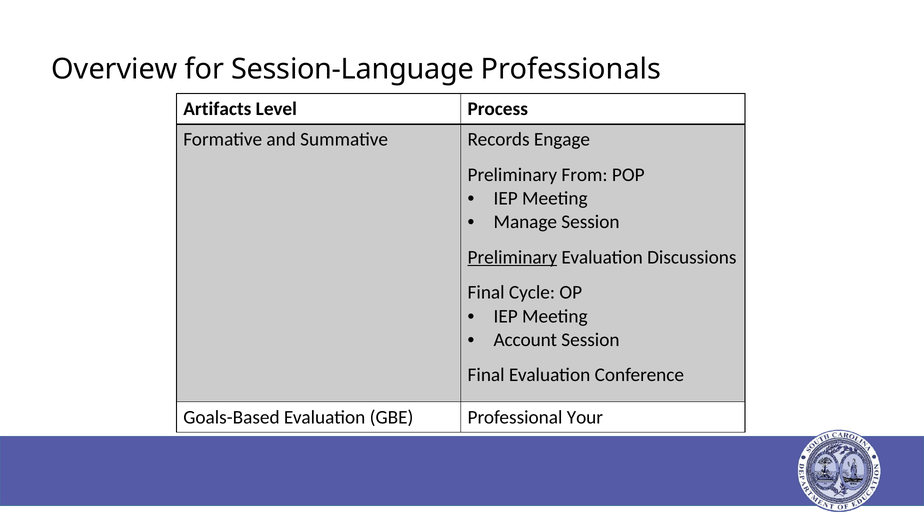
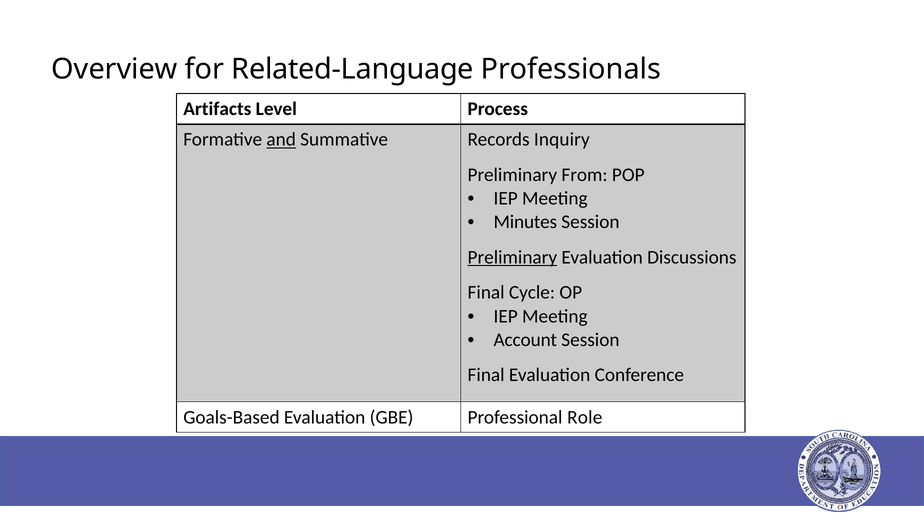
Session-Language: Session-Language -> Related-Language (353, 69)
and underline: none -> present (281, 140)
Engage: Engage -> Inquiry (562, 140)
Manage: Manage -> Minutes (525, 222)
Your: Your -> Role (585, 417)
